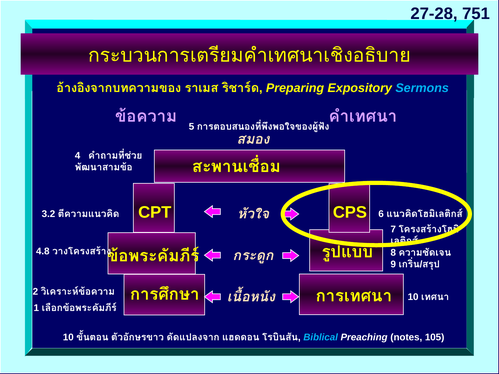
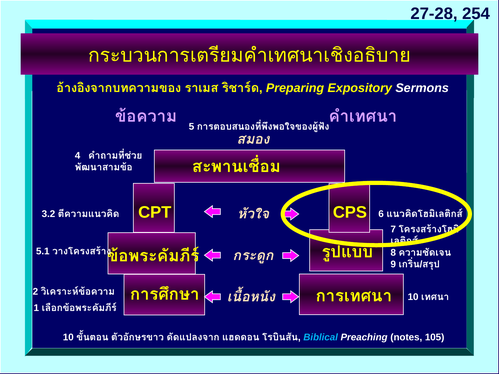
751: 751 -> 254 (476, 14)
Sermons colour: light blue -> white (422, 88)
4.8: 4.8 -> 5.1 (43, 251)
